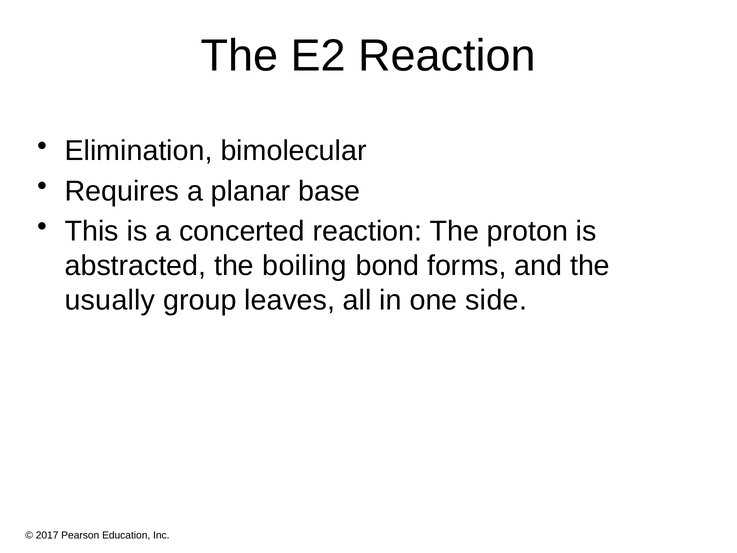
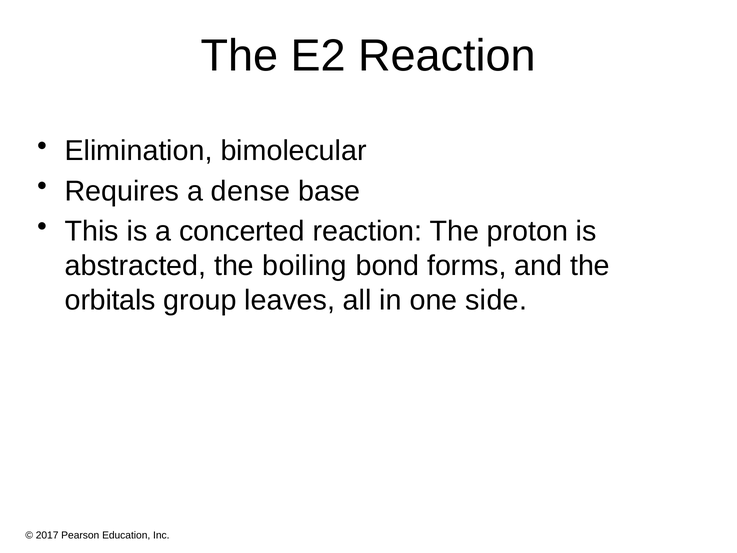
planar: planar -> dense (251, 191)
usually: usually -> orbitals (110, 300)
